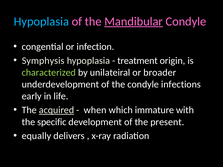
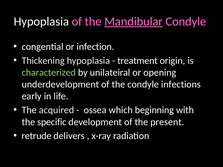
Hypoplasia colour: light blue -> white (41, 21)
Symphysis: Symphysis -> Thickening (43, 61)
broader: broader -> opening (160, 73)
acquired underline: present -> none (57, 110)
when: when -> ossea (95, 110)
immature: immature -> beginning (154, 110)
equally: equally -> retrude (37, 136)
